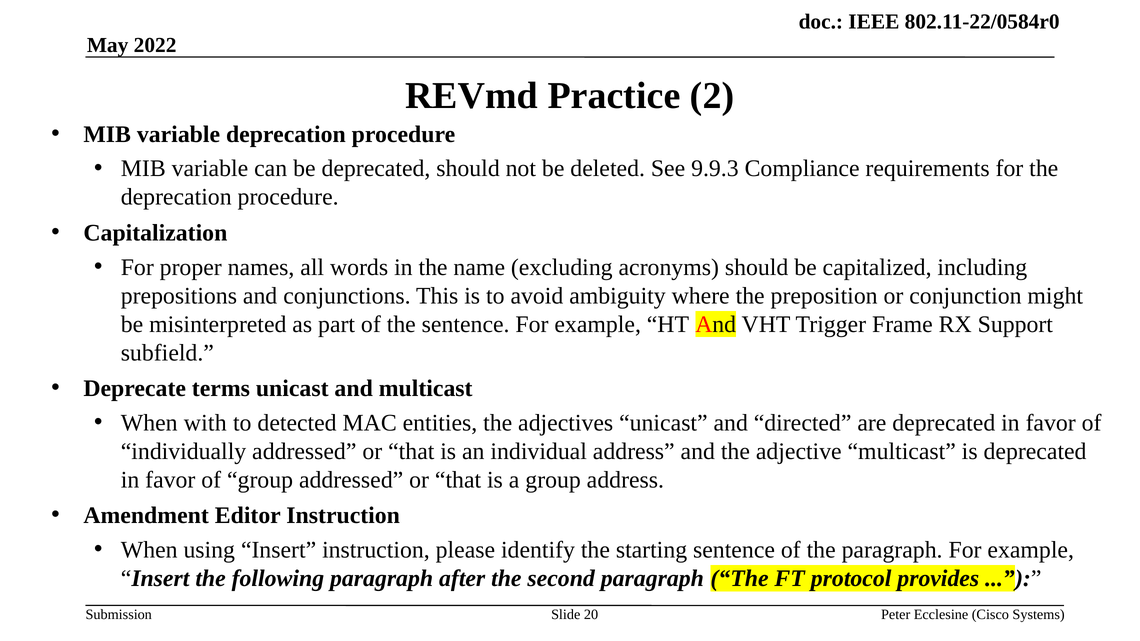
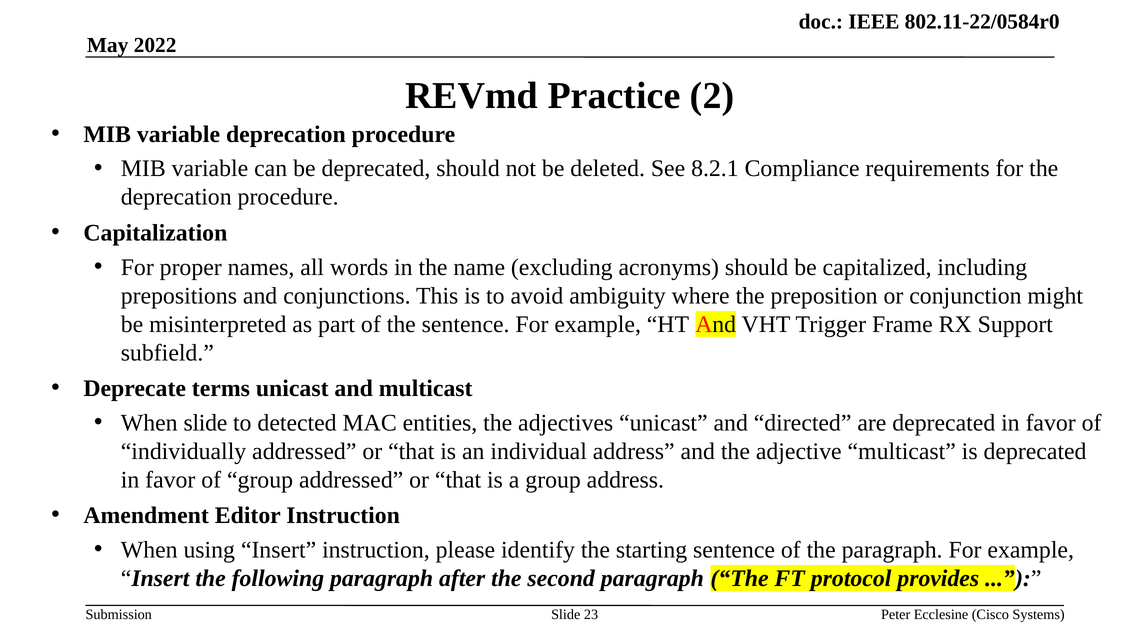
9.9.3: 9.9.3 -> 8.2.1 (715, 169)
When with: with -> slide (205, 423)
20: 20 -> 23 (591, 615)
